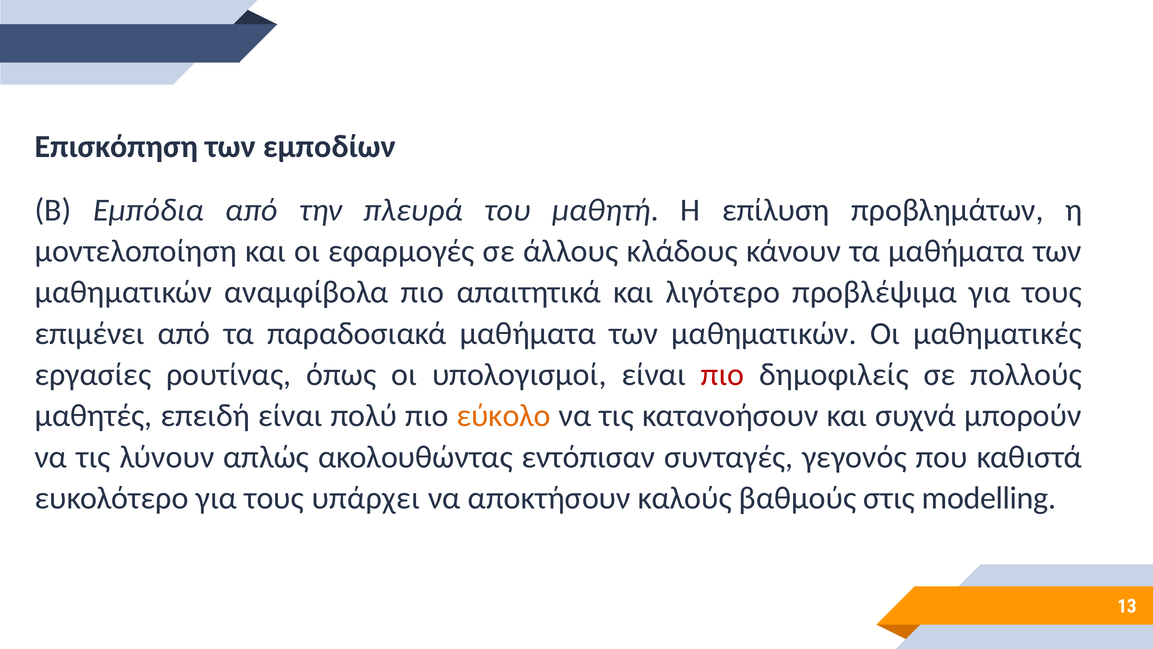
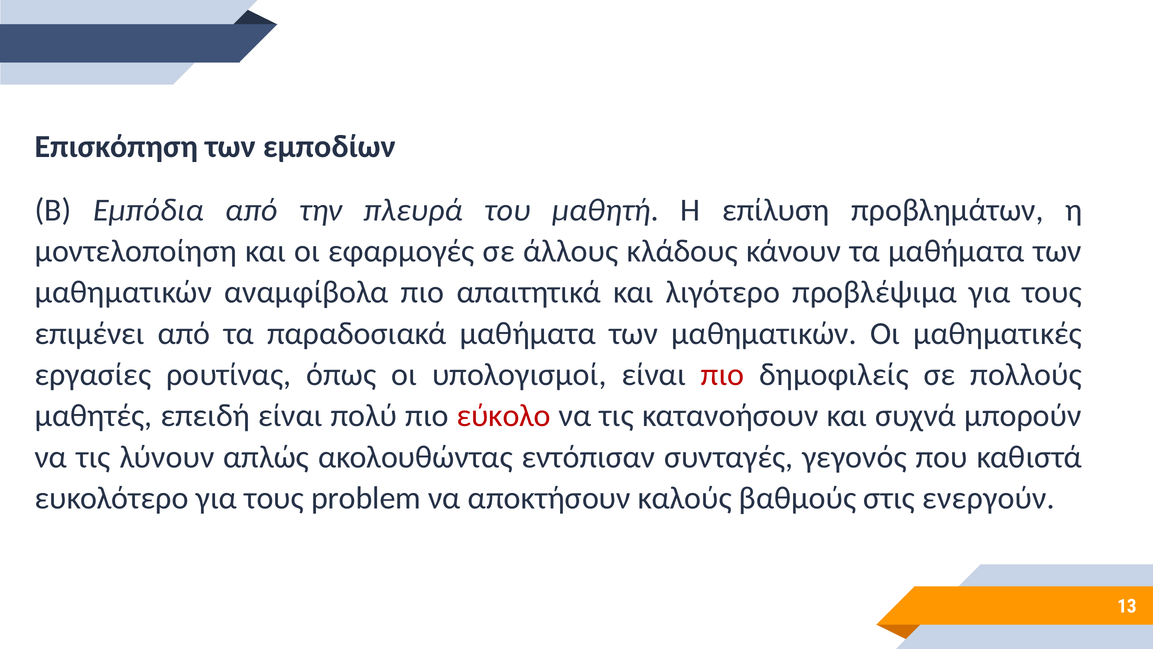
εύκολο colour: orange -> red (504, 416)
υπάρχει: υπάρχει -> problem (366, 498)
modelling: modelling -> ενεργούν (989, 498)
